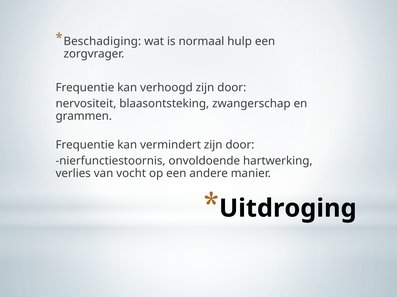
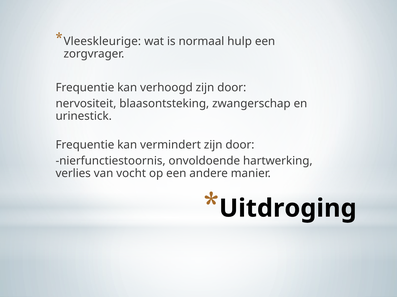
Beschadiging: Beschadiging -> Vleeskleurige (102, 42)
grammen: grammen -> urinestick (84, 116)
